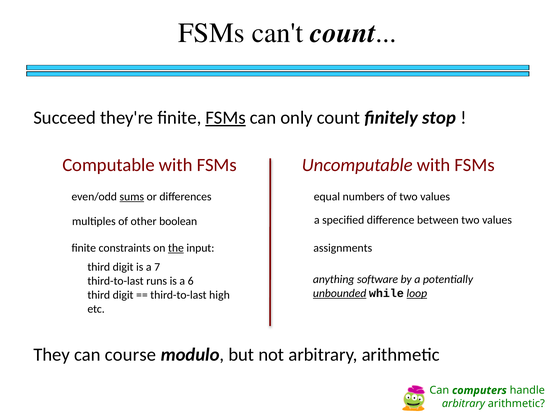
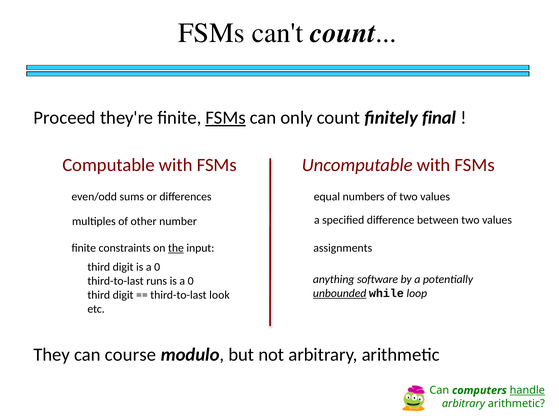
Succeed: Succeed -> Proceed (65, 118)
stop: stop -> final (439, 118)
sums underline: present -> none (132, 197)
boolean: boolean -> number (178, 222)
digit is a 7: 7 -> 0 (157, 267)
6: 6 -> 0 (191, 281)
loop underline: present -> none (417, 294)
high: high -> look (219, 295)
handle underline: none -> present (527, 391)
